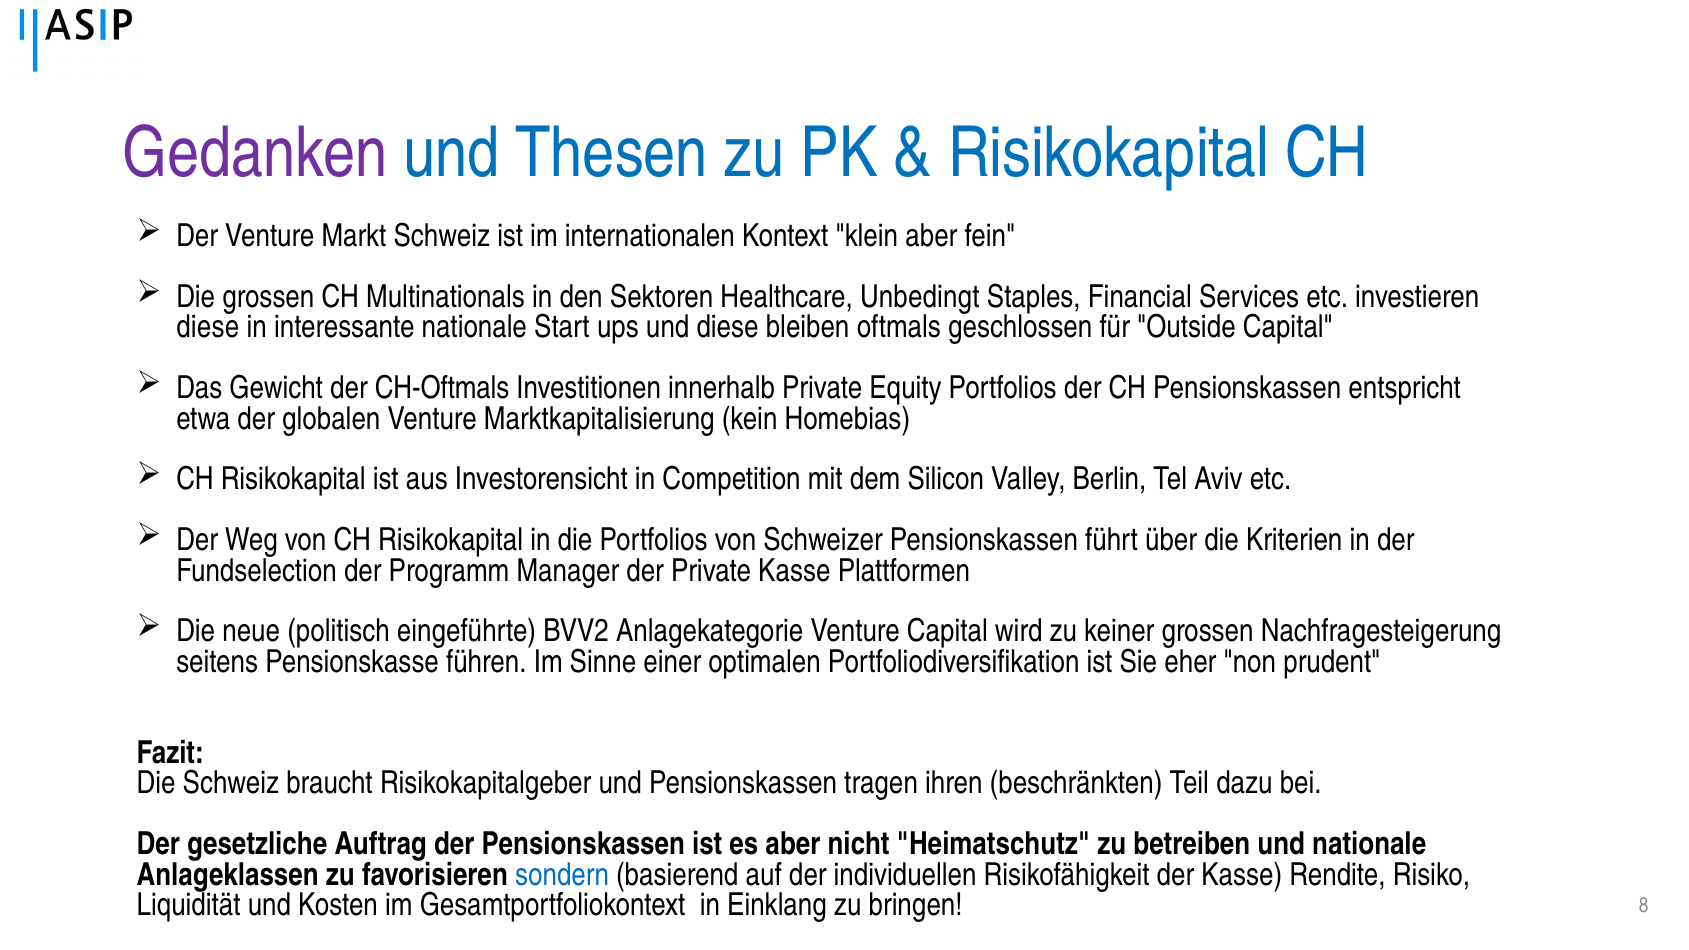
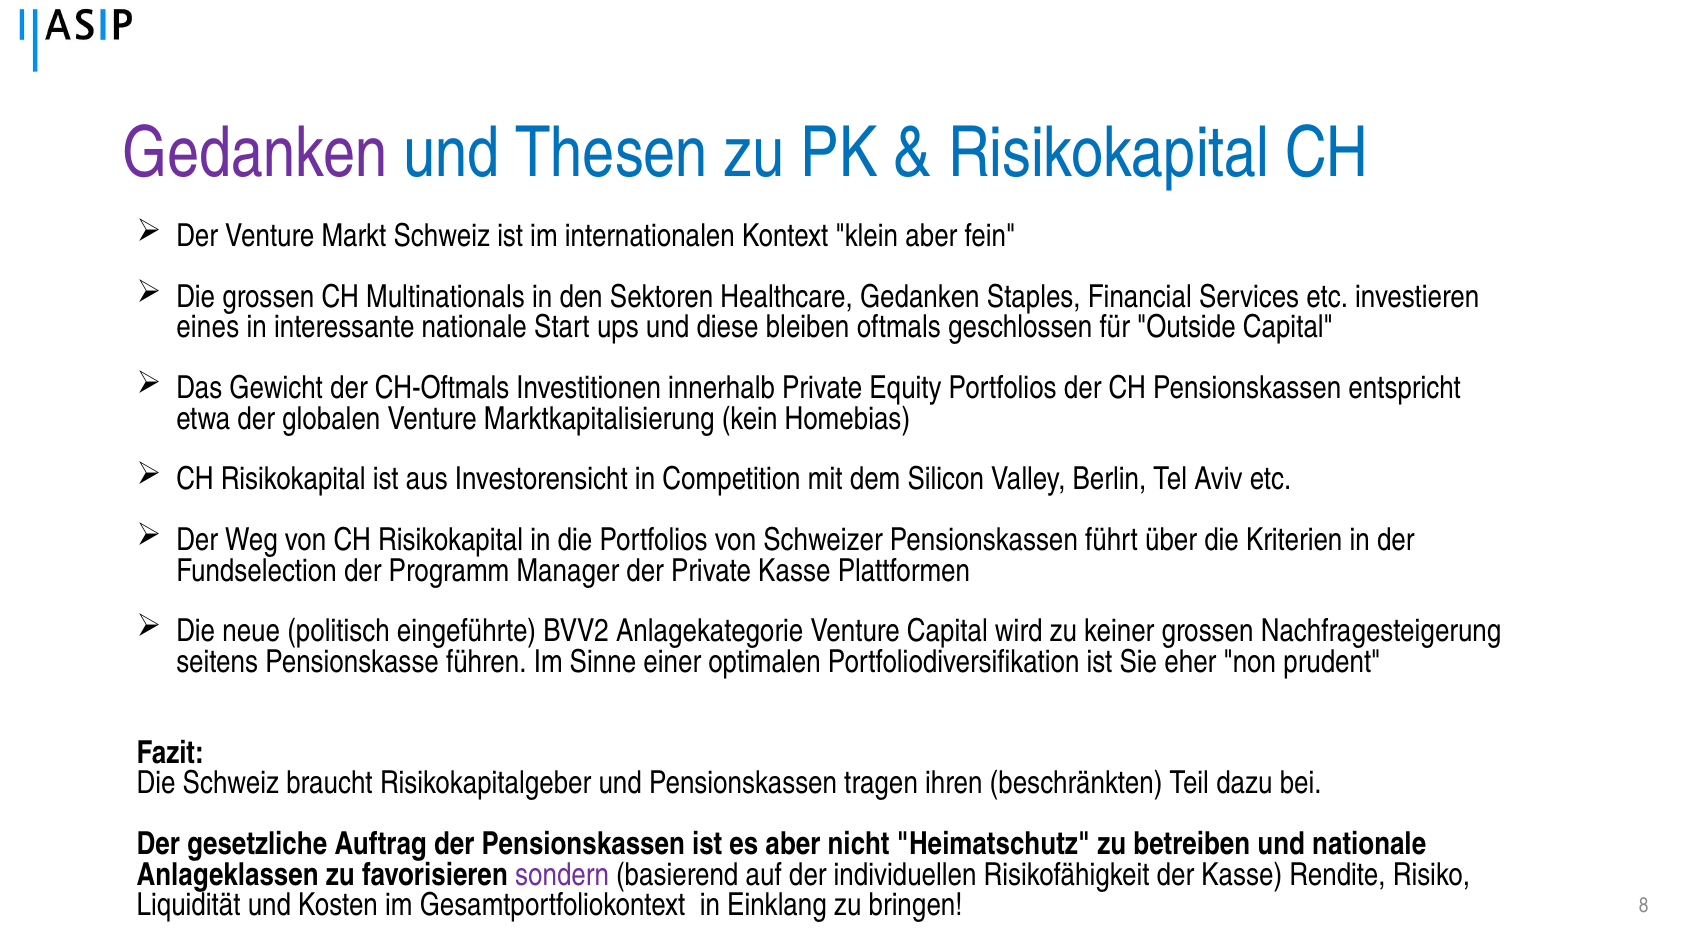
Healthcare Unbedingt: Unbedingt -> Gedanken (920, 297)
diese: diese -> eines (208, 328)
sondern colour: blue -> purple (562, 875)
